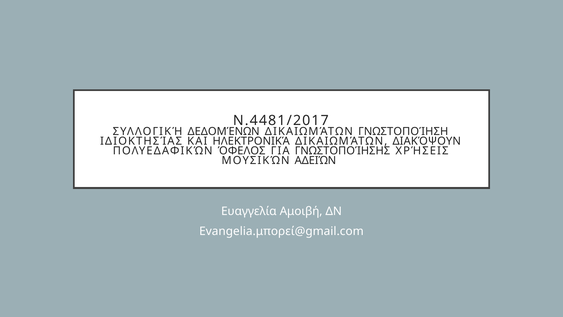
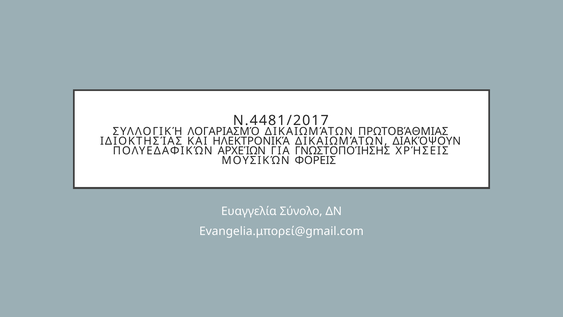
ΔΕΔΟΜΈΝΩΝ: ΔΕΔΟΜΈΝΩΝ -> ΛΟΓΑΡΙΑΣΜΌ (224, 131)
ΓΝΩΣΤΟΠΟΊΗΣΗ: ΓΝΩΣΤΟΠΟΊΗΣΗ -> ΠΡΩΤΟΒΆΘΜΙΑΣ (403, 131)
ΌΦΕΛΟΣ: ΌΦΕΛΟΣ -> ΑΡΧΕΊΩΝ (242, 151)
ΑΔΕΙΏΝ: ΑΔΕΙΏΝ -> ΦΟΡΕΙΣ (315, 160)
Αμοιβή: Αμοιβή -> Σύνολο (301, 211)
